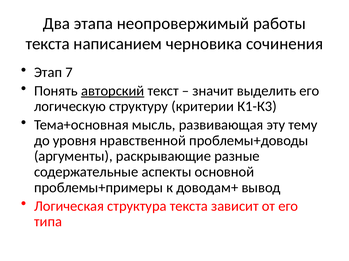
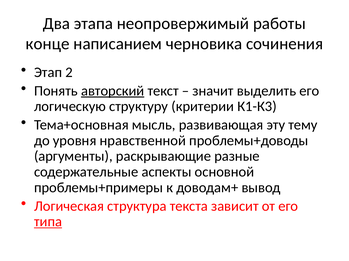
текста: текста -> конце (48, 44)
7: 7 -> 2 (69, 73)
типа underline: none -> present (48, 222)
